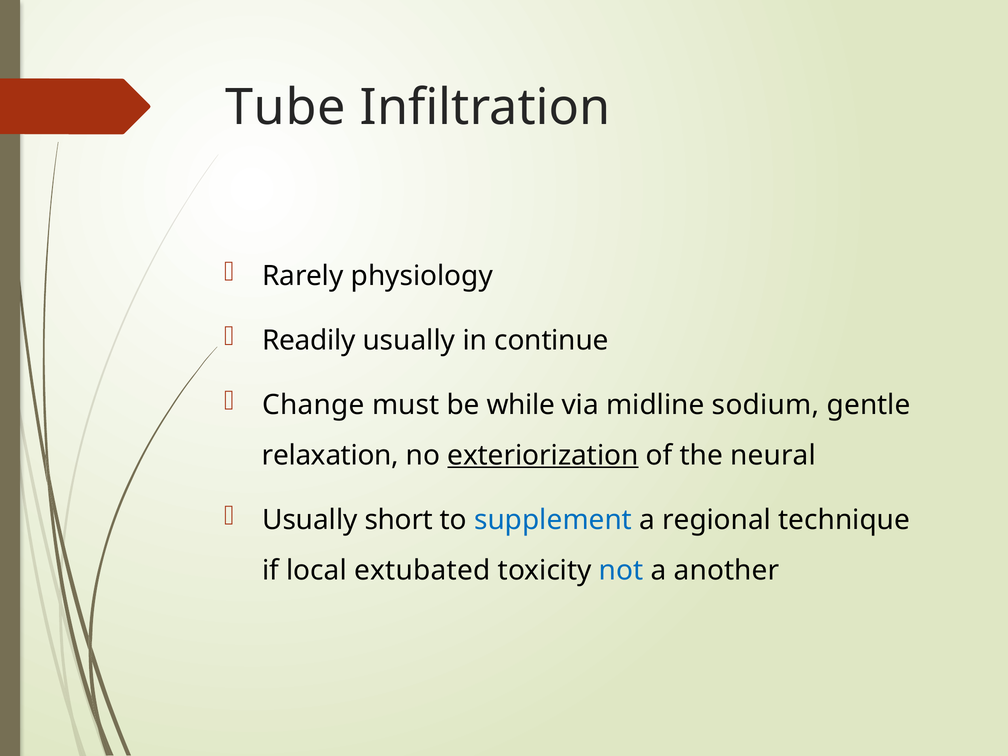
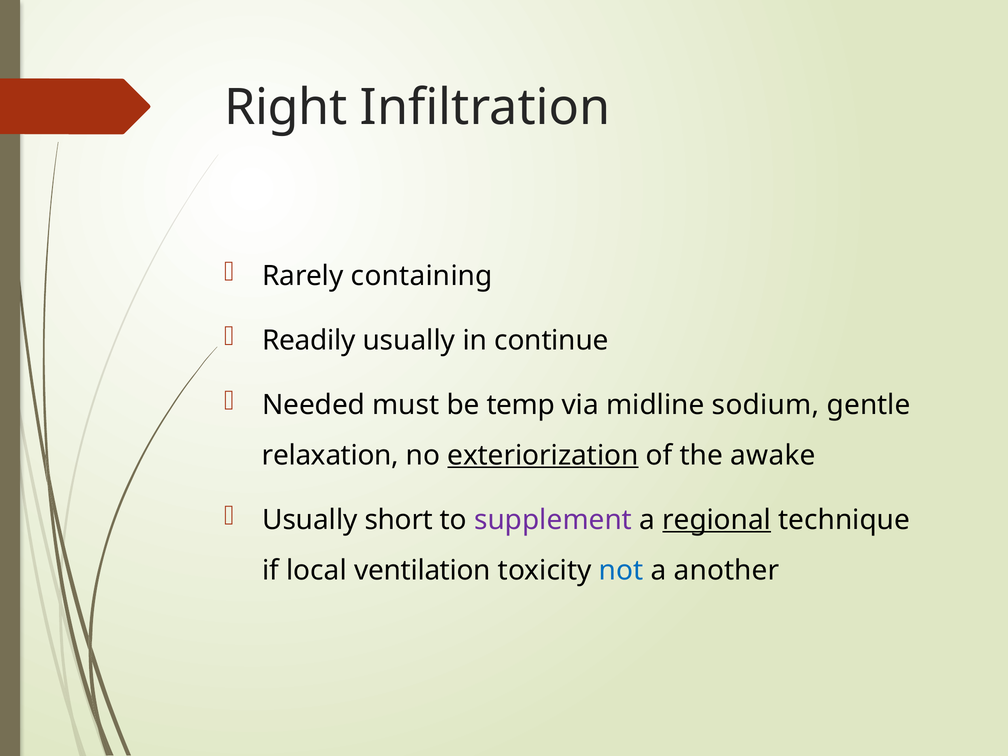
Tube: Tube -> Right (286, 108)
physiology: physiology -> containing (422, 276)
Change: Change -> Needed (314, 405)
while: while -> temp (521, 405)
neural: neural -> awake (773, 455)
supplement colour: blue -> purple (553, 520)
regional underline: none -> present (717, 520)
extubated: extubated -> ventilation (422, 570)
